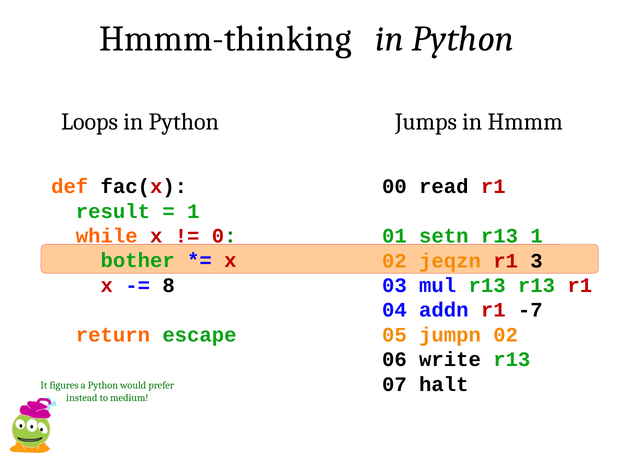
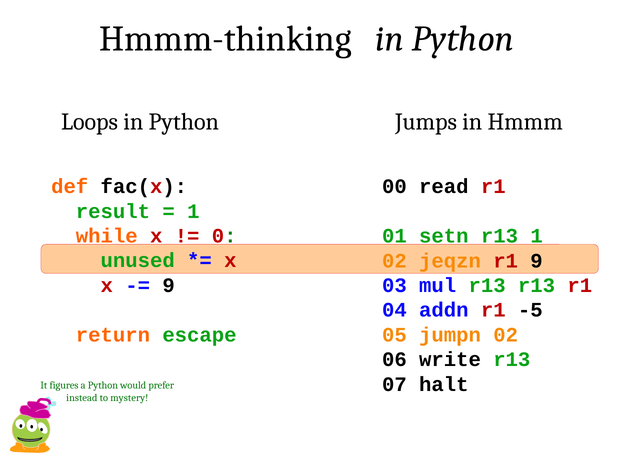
bother: bother -> unused (138, 261)
r1 3: 3 -> 9 (537, 261)
8: 8 -> 9 (169, 286)
-7: -7 -> -5 (530, 310)
medium: medium -> mystery (129, 398)
